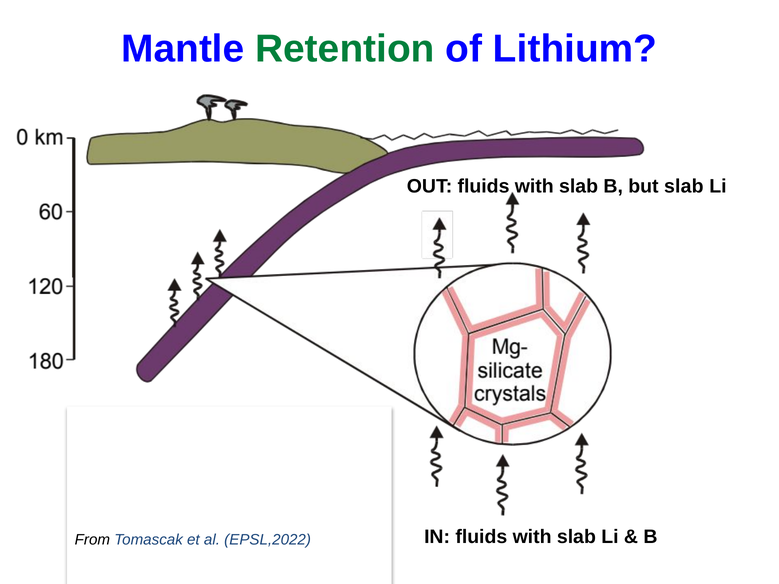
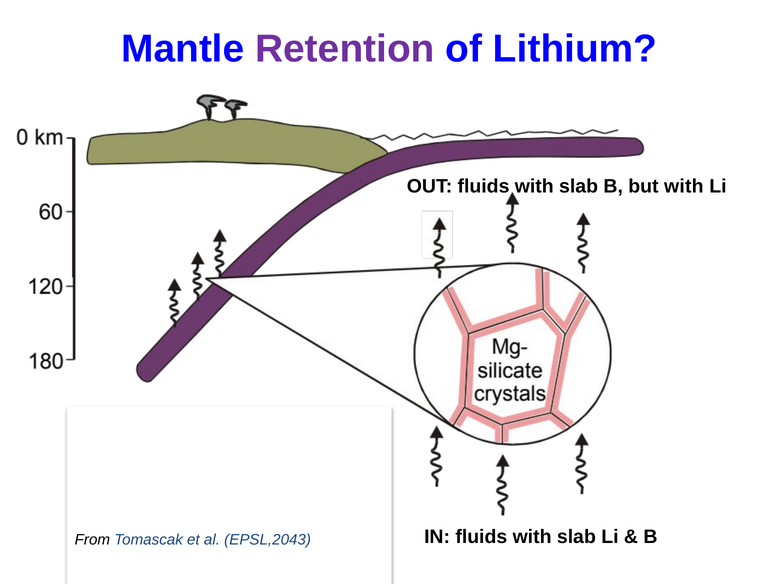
Retention colour: green -> purple (345, 49)
slab: slab -> with (684, 186)
EPSL,2022: EPSL,2022 -> EPSL,2043 (268, 540)
